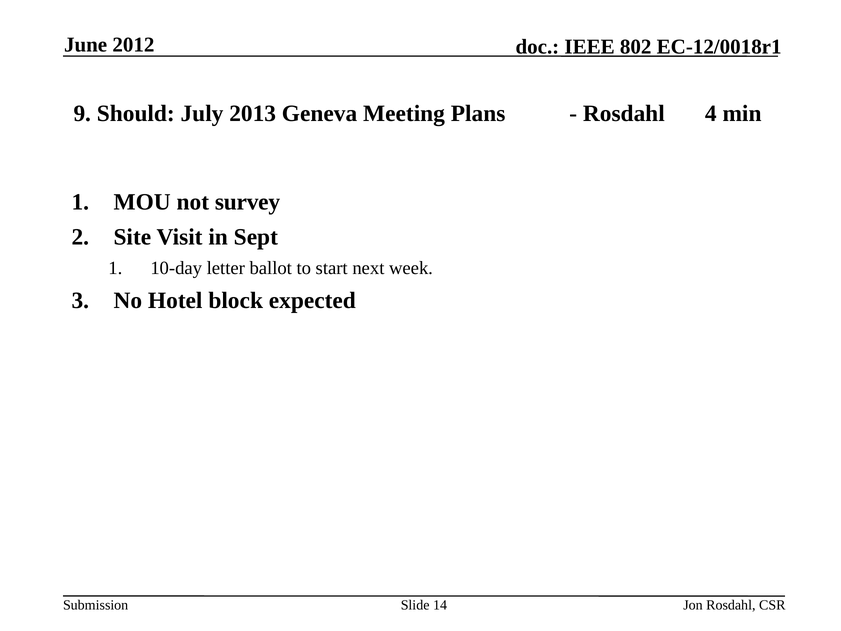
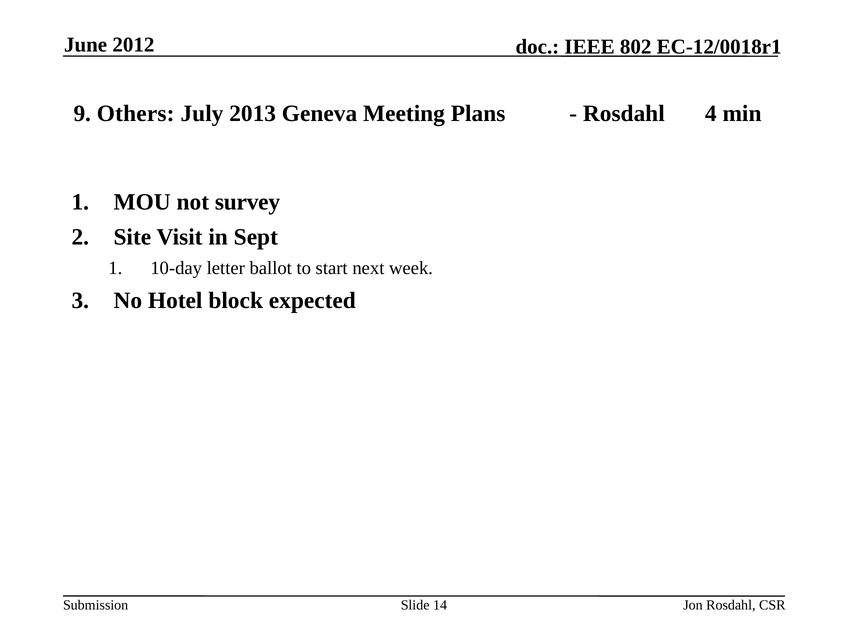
Should: Should -> Others (136, 114)
